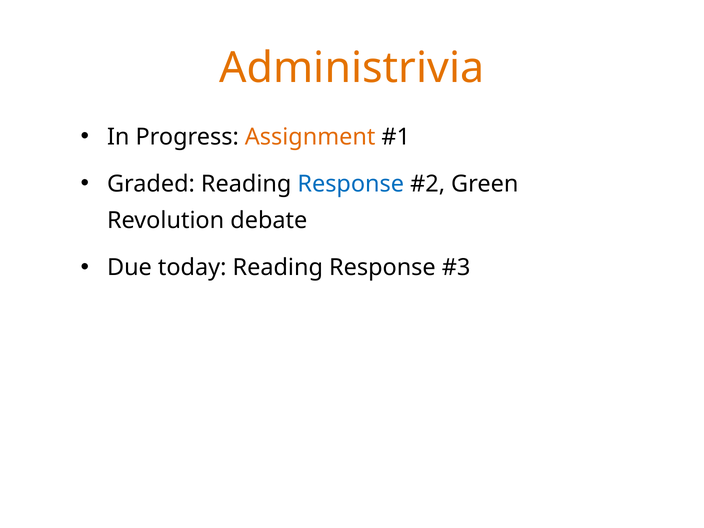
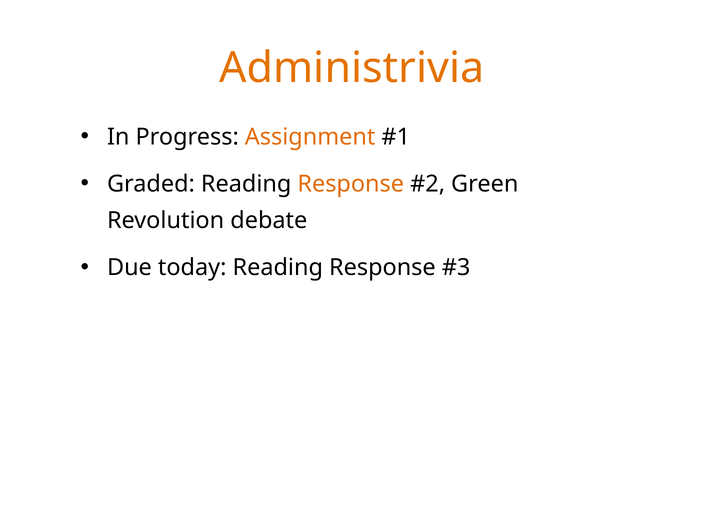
Response colour: blue -> orange (351, 184)
